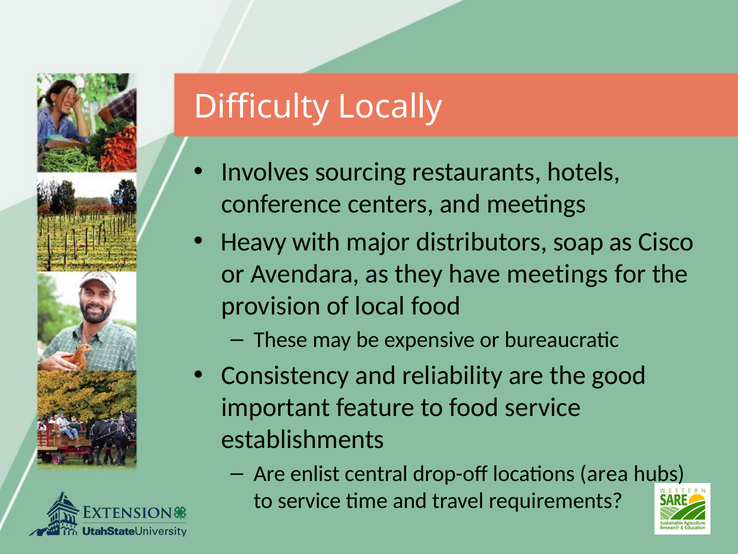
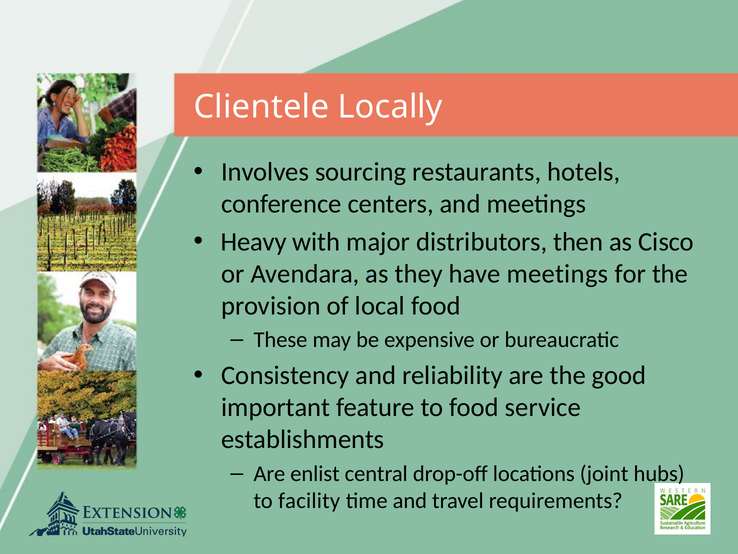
Difficulty: Difficulty -> Clientele (261, 107)
soap: soap -> then (578, 242)
area: area -> joint (604, 473)
to service: service -> facility (309, 500)
